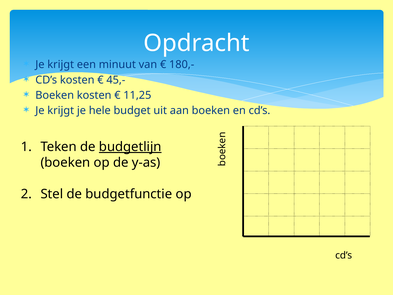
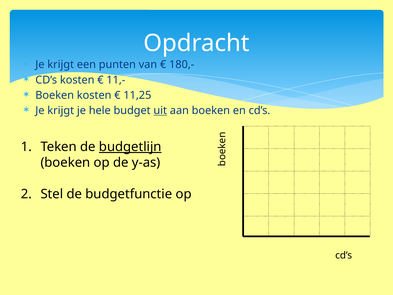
minuut: minuut -> punten (117, 65)
45,-: 45,- -> 11,- (116, 80)
uit underline: none -> present (160, 110)
